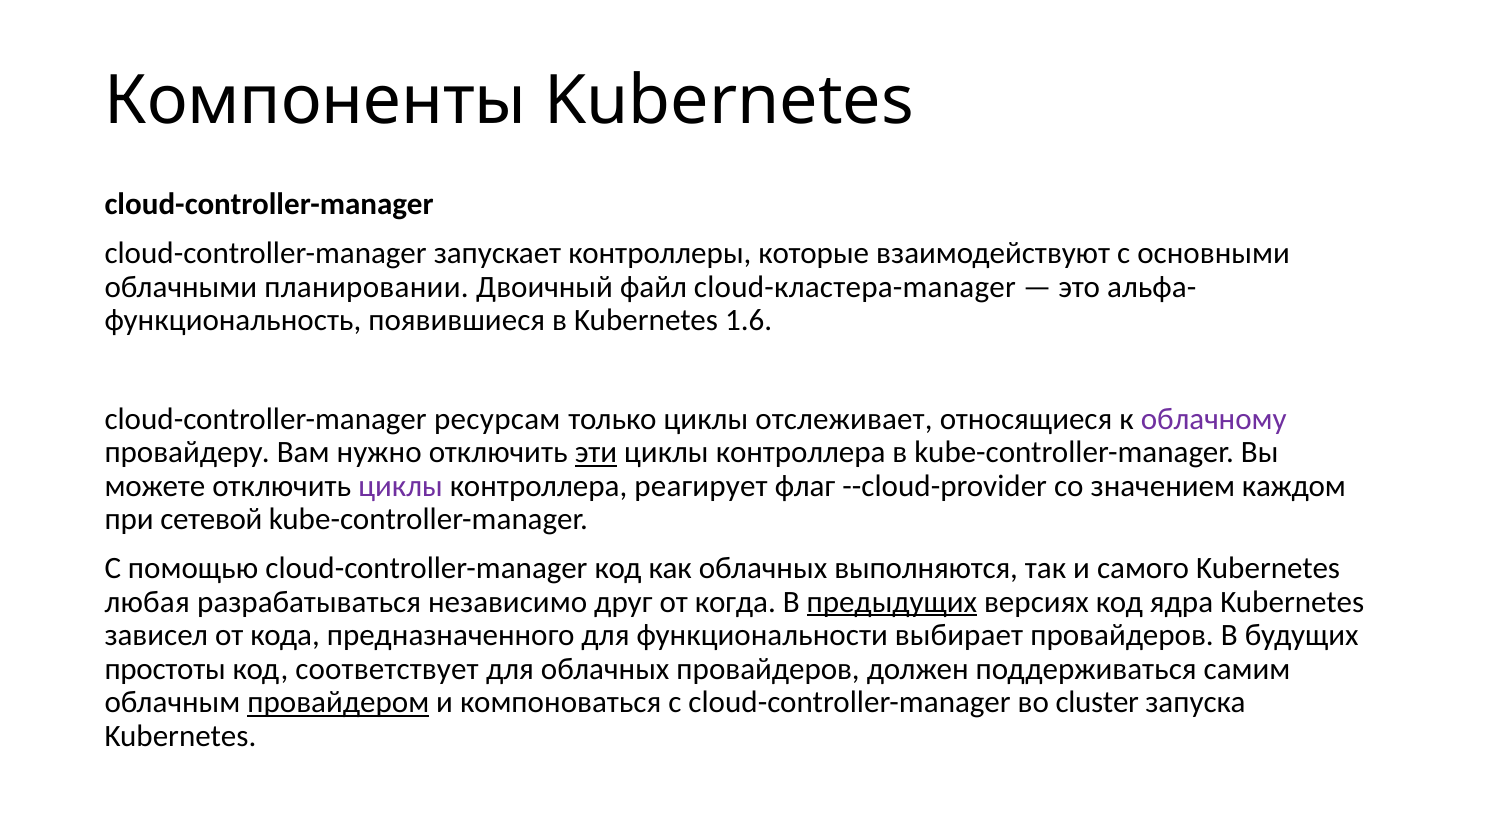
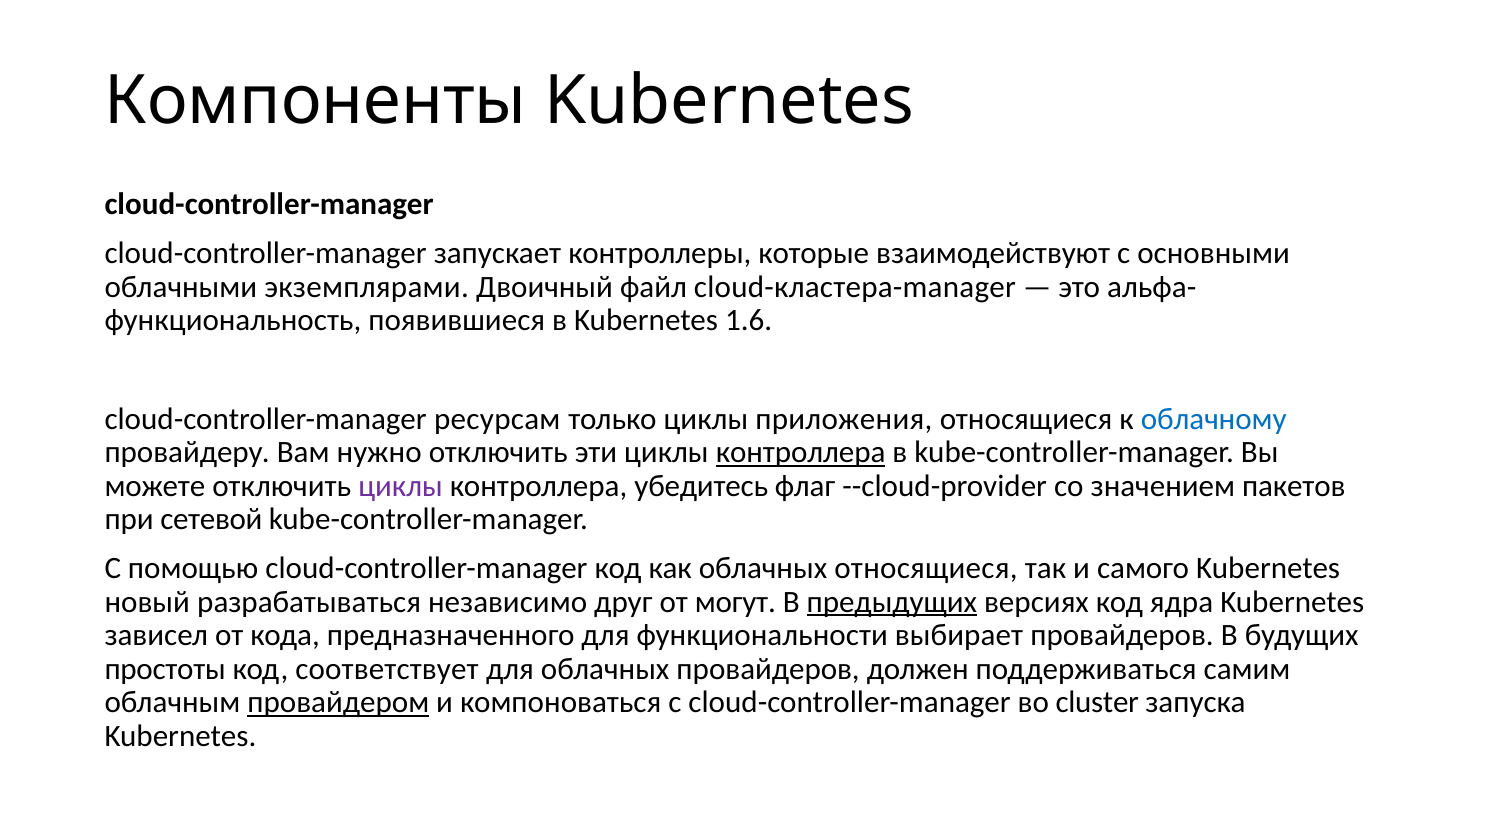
планировании: планировании -> экземплярами (367, 287)
отслеживает: отслеживает -> приложения (844, 419)
облачному colour: purple -> blue (1214, 419)
эти underline: present -> none (596, 452)
контроллера underline: none -> present (801, 452)
реагирует: реагирует -> убедитесь (701, 486)
каждом: каждом -> пакетов (1294, 486)
облачных выполняются: выполняются -> относящиеся (926, 568)
любая: любая -> новый (147, 602)
когда: когда -> могут (735, 602)
